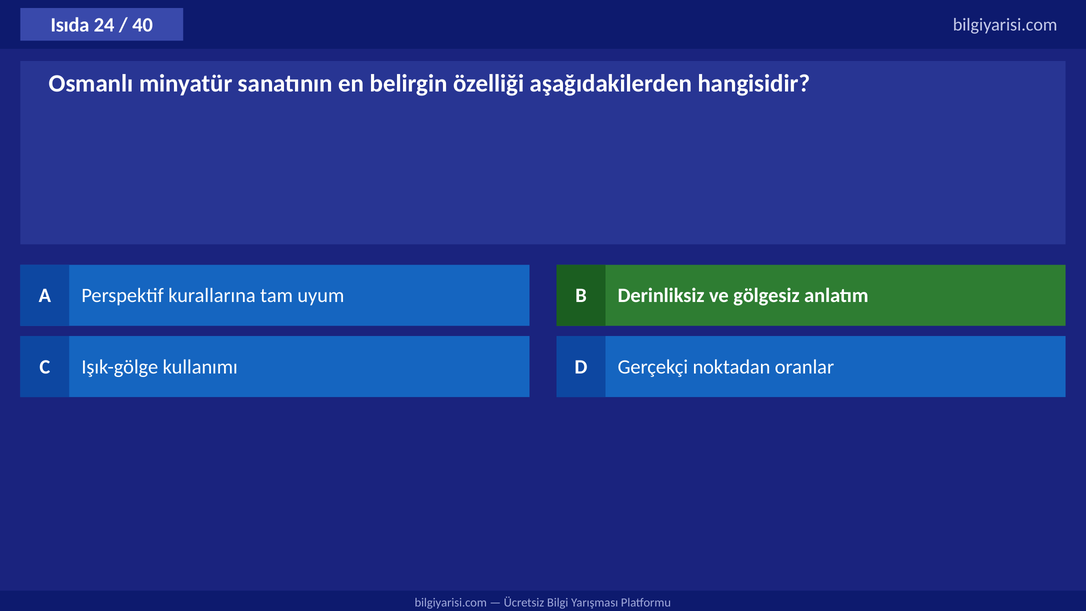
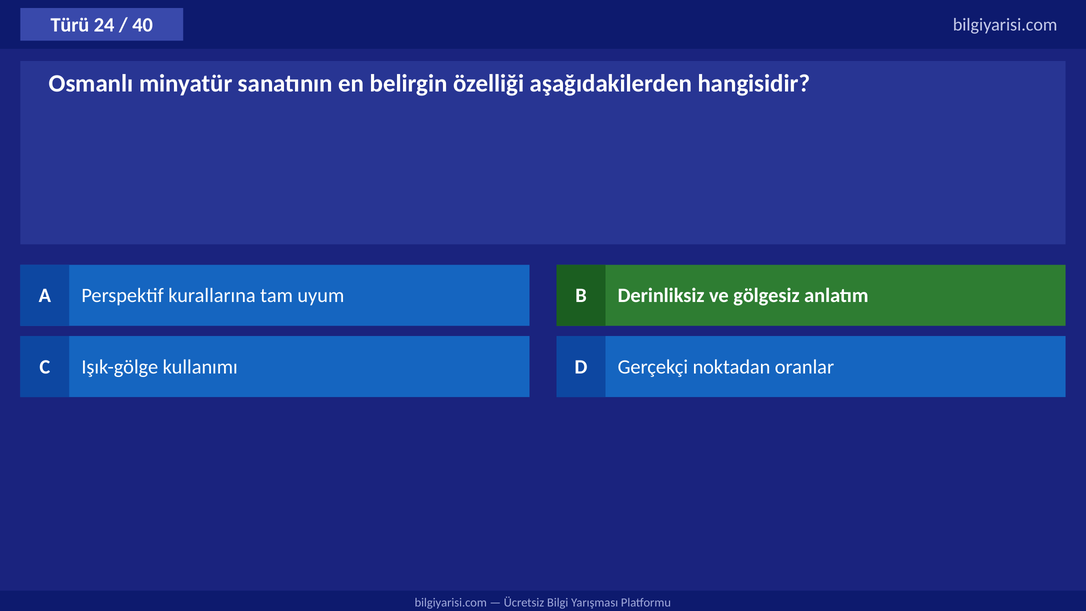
Isıda: Isıda -> Türü (70, 25)
